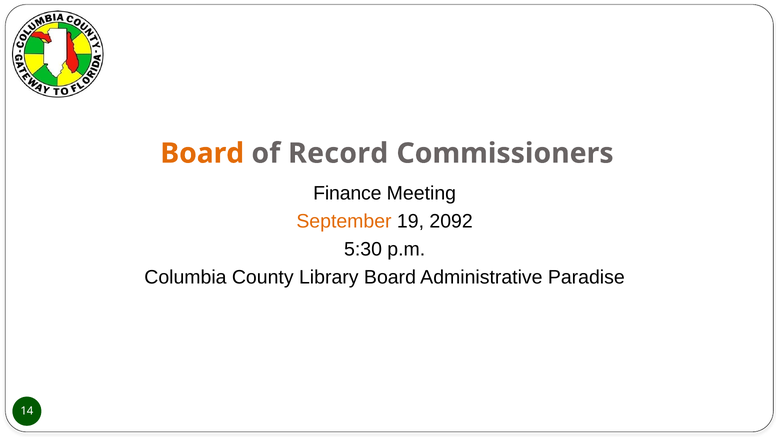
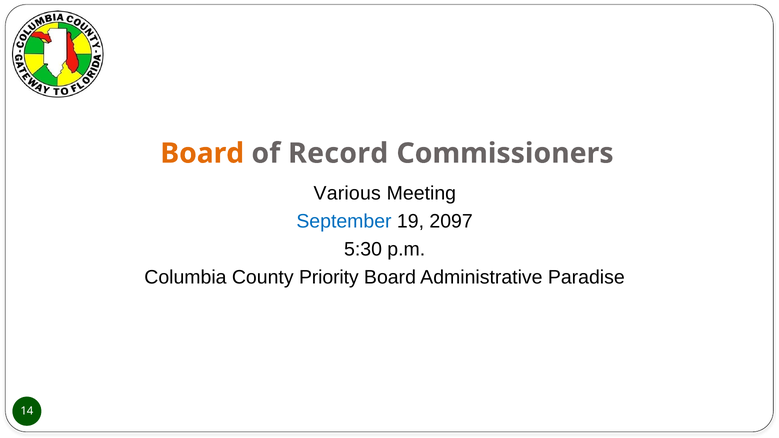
Finance: Finance -> Various (347, 193)
September colour: orange -> blue (344, 221)
2092: 2092 -> 2097 (451, 221)
Library: Library -> Priority (329, 278)
